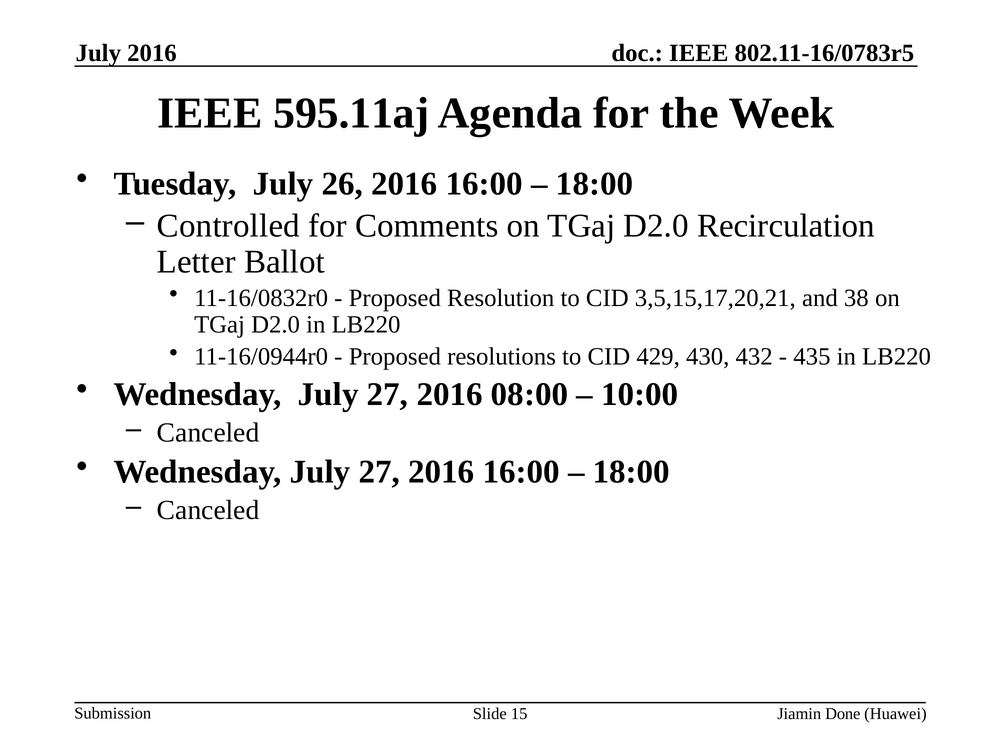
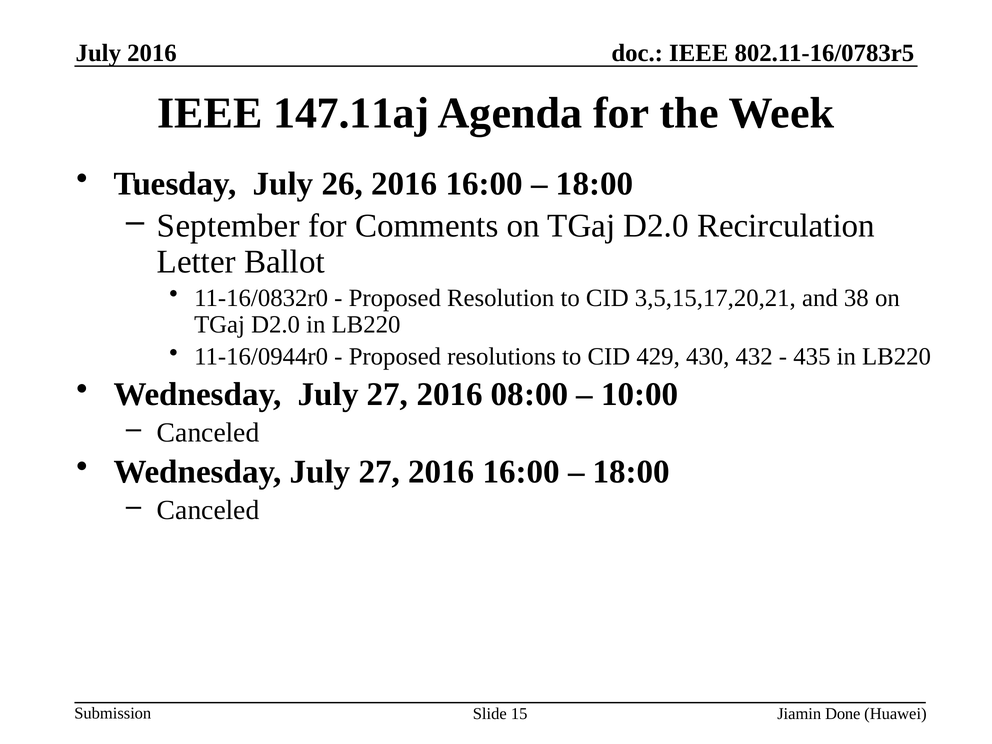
595.11aj: 595.11aj -> 147.11aj (351, 113)
Controlled: Controlled -> September (228, 226)
